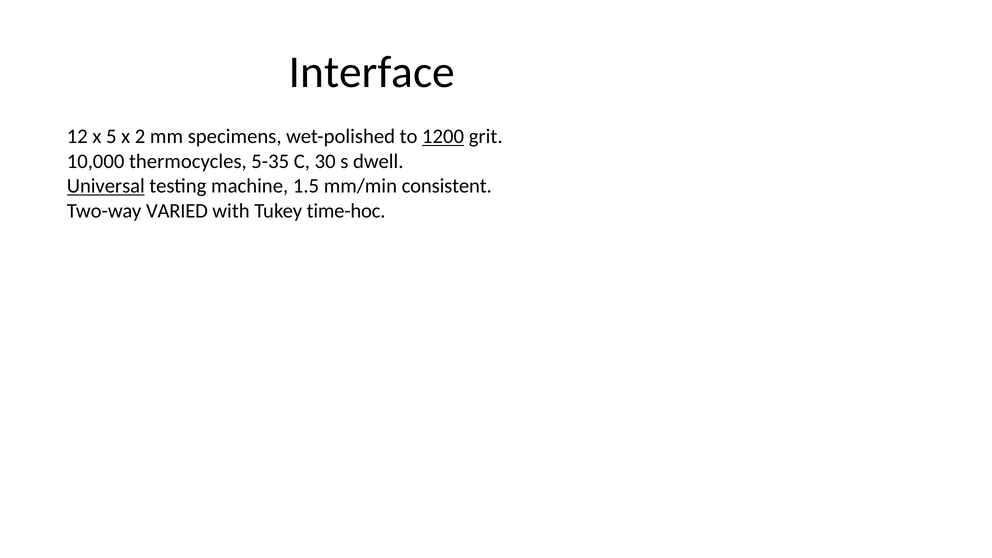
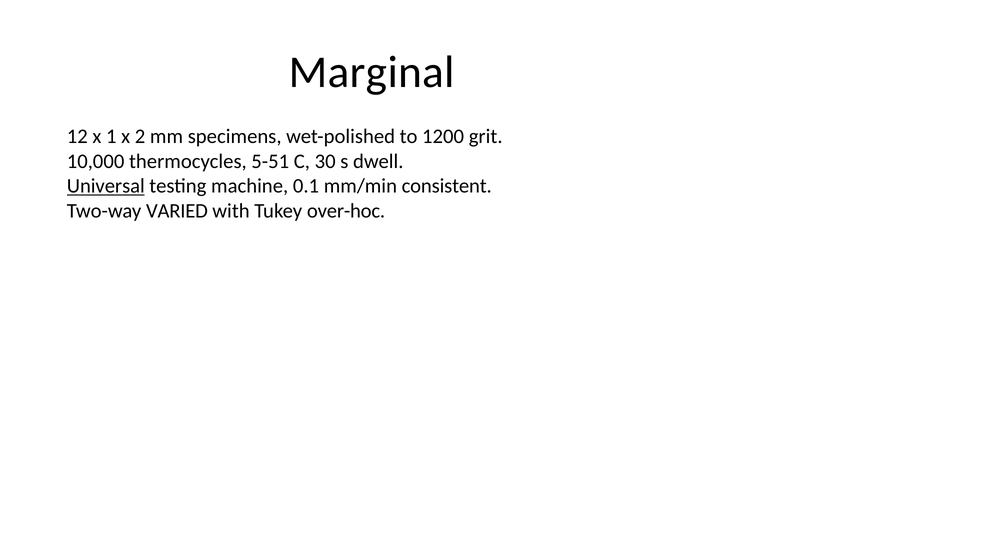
Interface: Interface -> Marginal (372, 72)
5: 5 -> 1 (111, 137)
1200 underline: present -> none (443, 137)
5-35: 5-35 -> 5-51 (270, 161)
1.5: 1.5 -> 0.1 (306, 186)
time-hoc: time-hoc -> over-hoc (346, 211)
